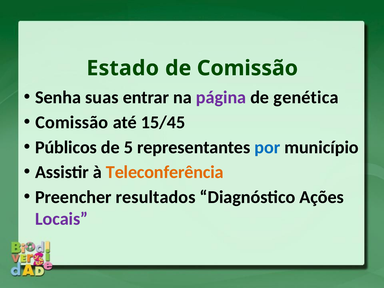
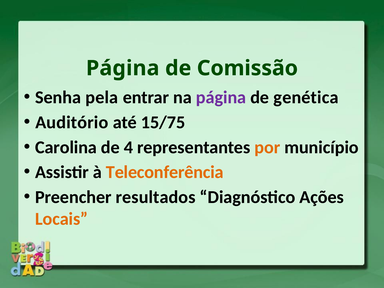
Estado: Estado -> Página (123, 68)
suas: suas -> pela (102, 97)
Comissão: Comissão -> Auditório (72, 122)
15/45: 15/45 -> 15/75 (163, 122)
Públicos: Públicos -> Carolina (66, 147)
5: 5 -> 4 (128, 147)
por colour: blue -> orange (267, 147)
Locais colour: purple -> orange (62, 219)
